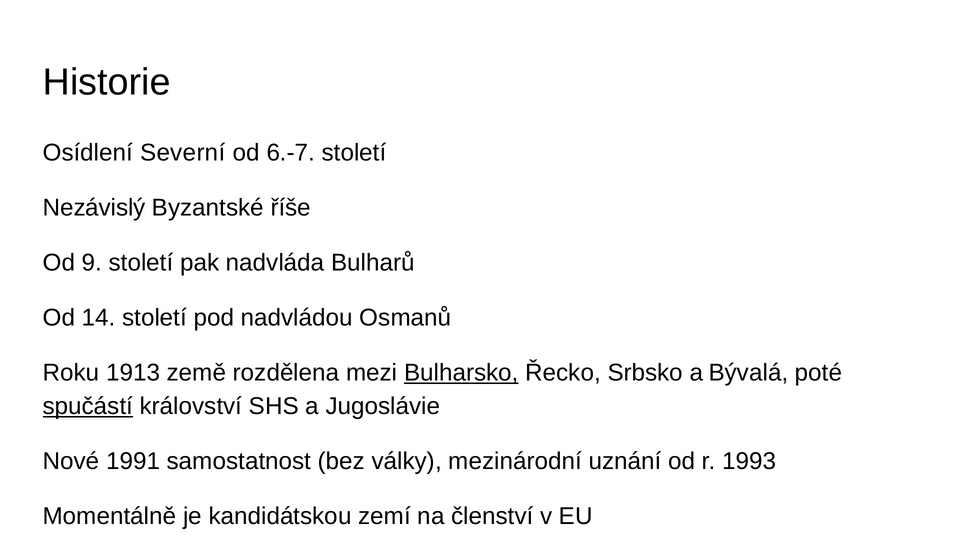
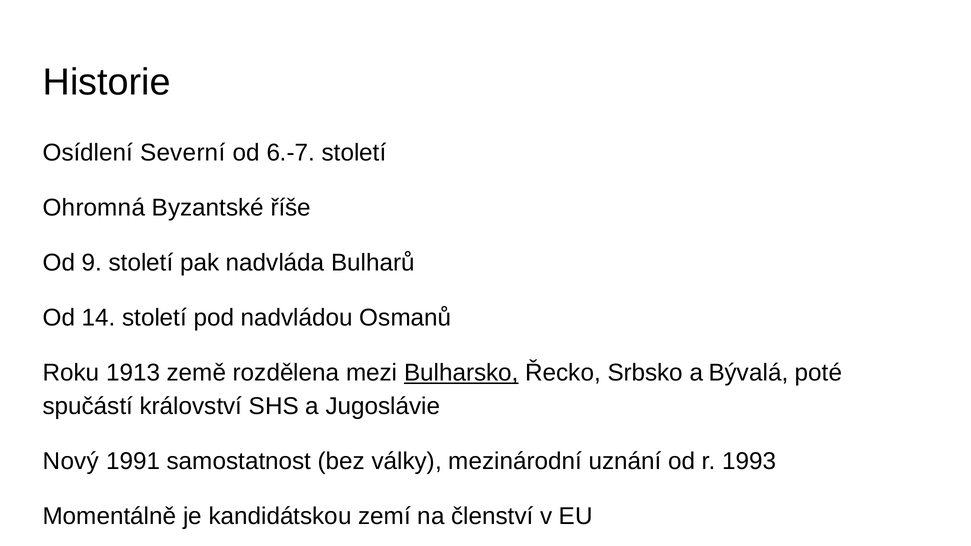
Nezávislý: Nezávislý -> Ohromná (94, 208)
spučástí underline: present -> none (88, 406)
Nové: Nové -> Nový (71, 461)
